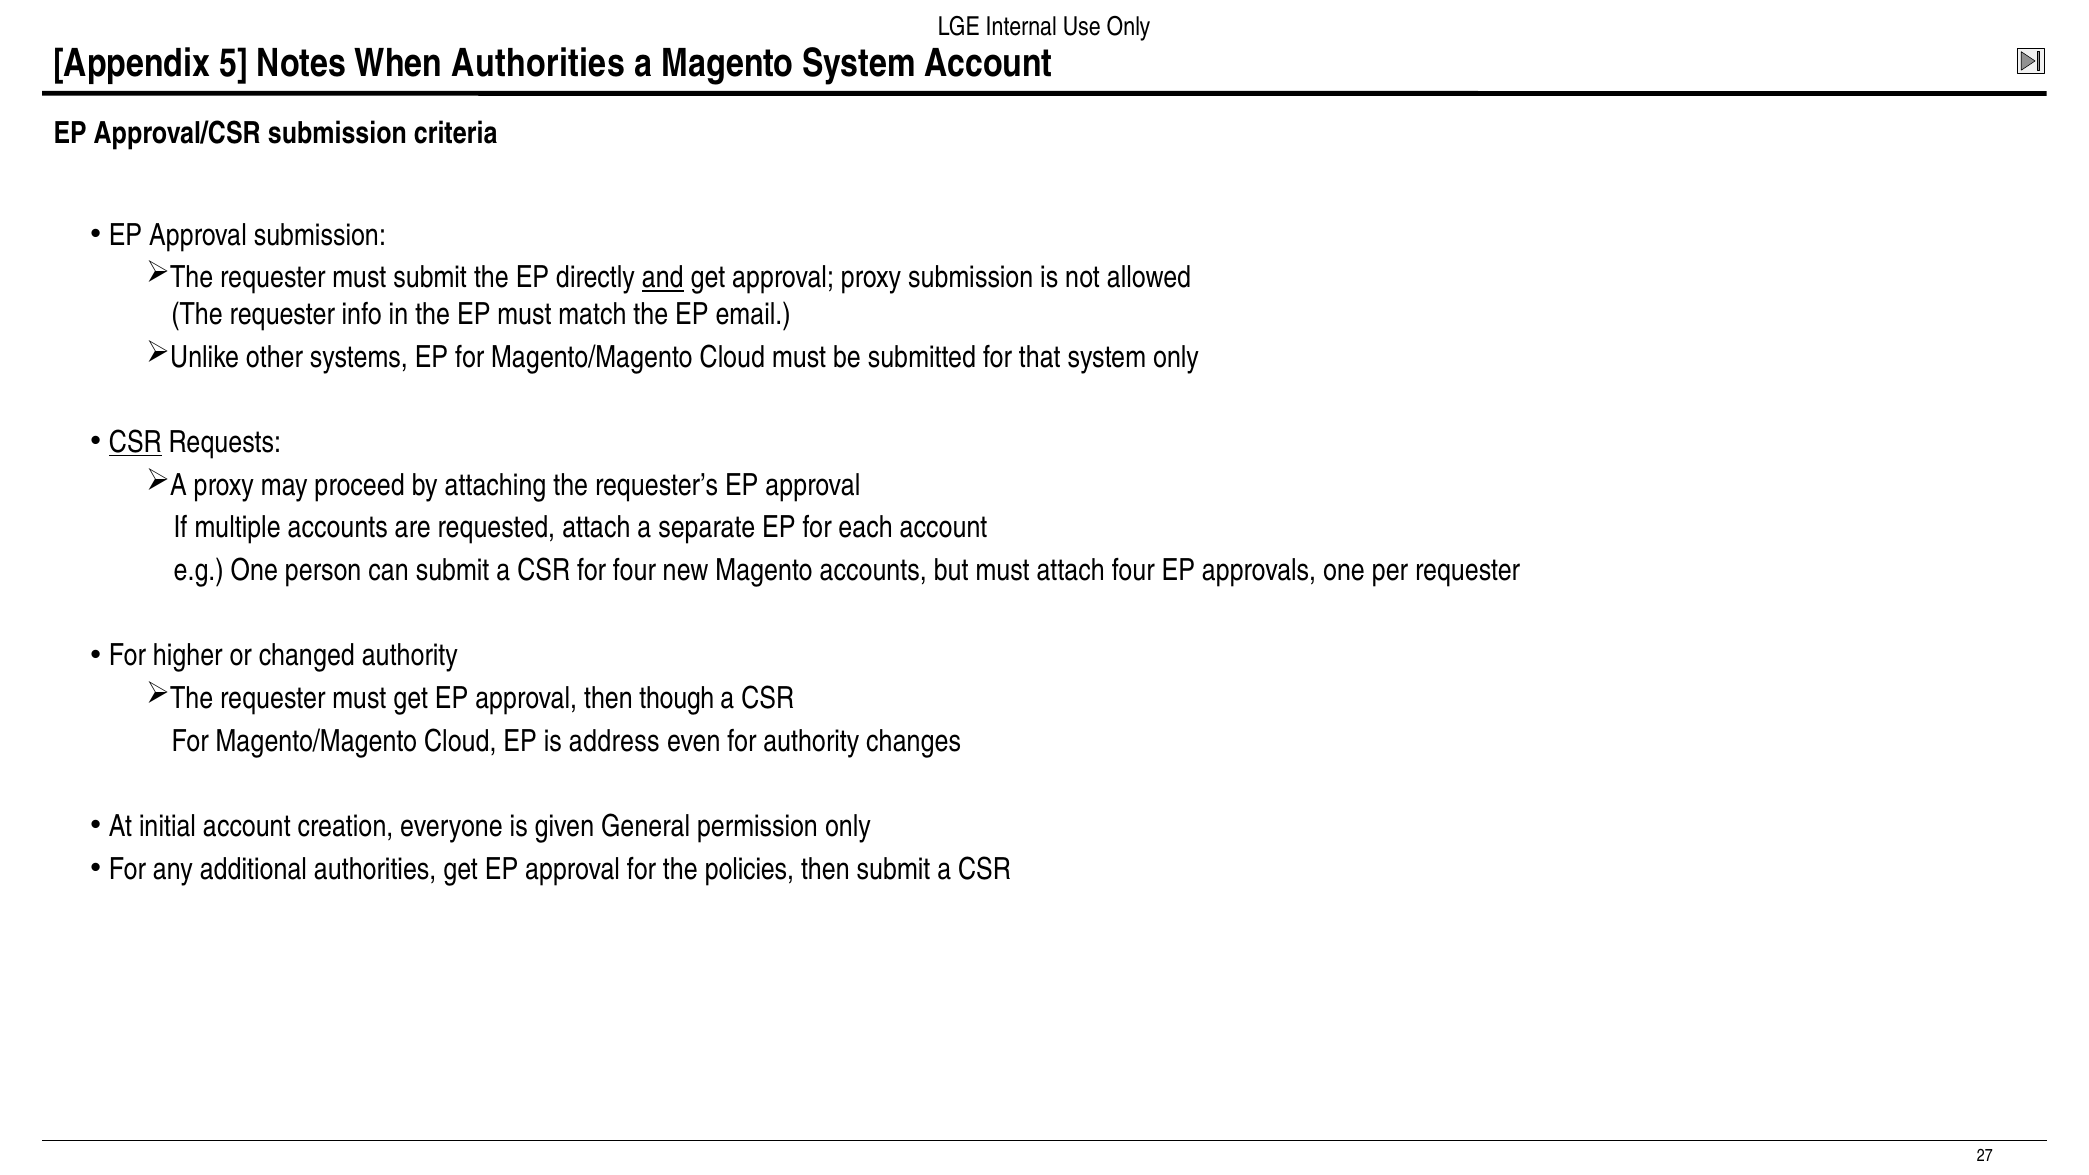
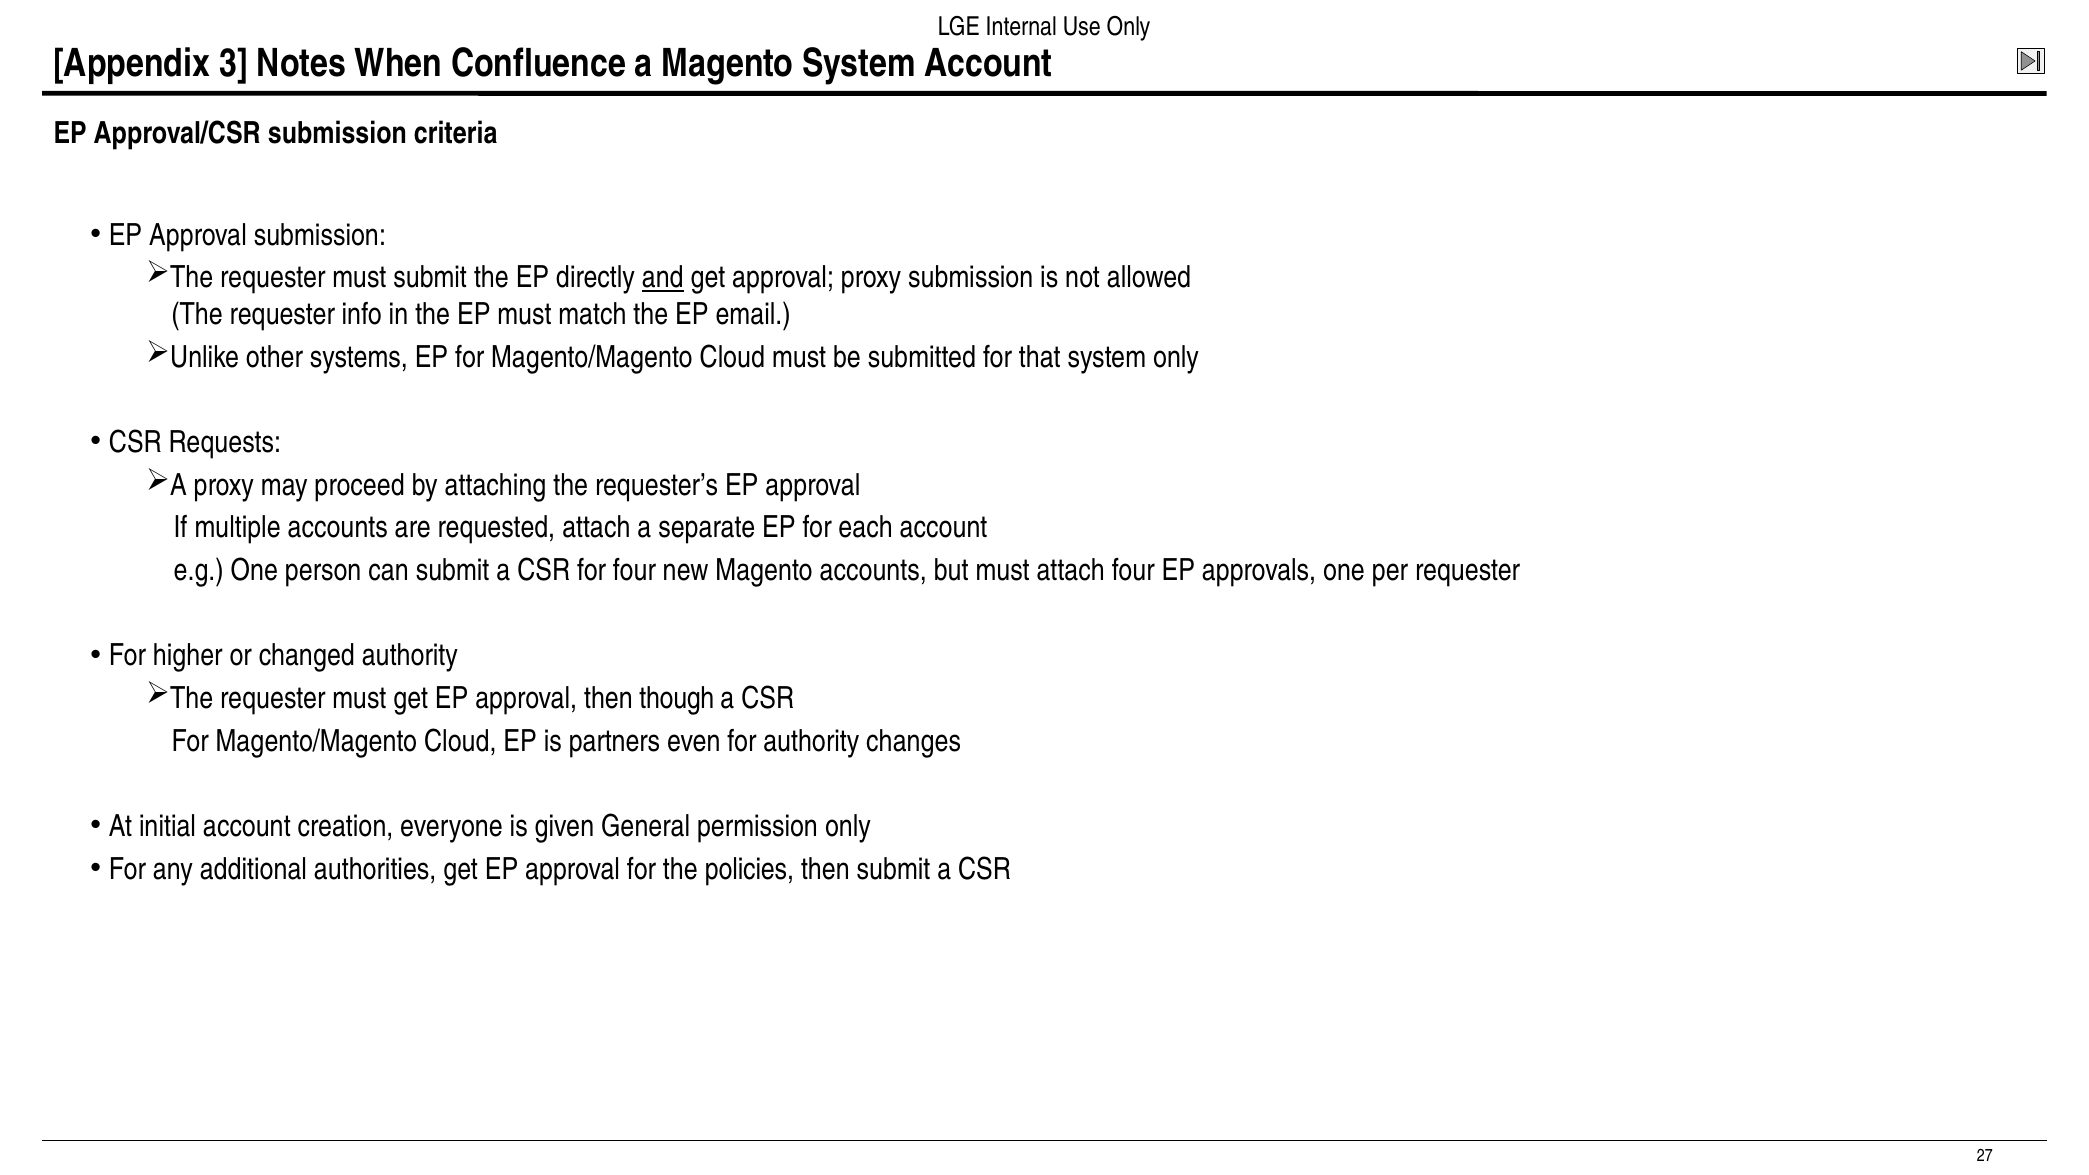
5: 5 -> 3 (234, 63)
When Authorities: Authorities -> Confluence (539, 63)
CSR underline: present -> none (135, 442)
address: address -> partners (615, 741)
